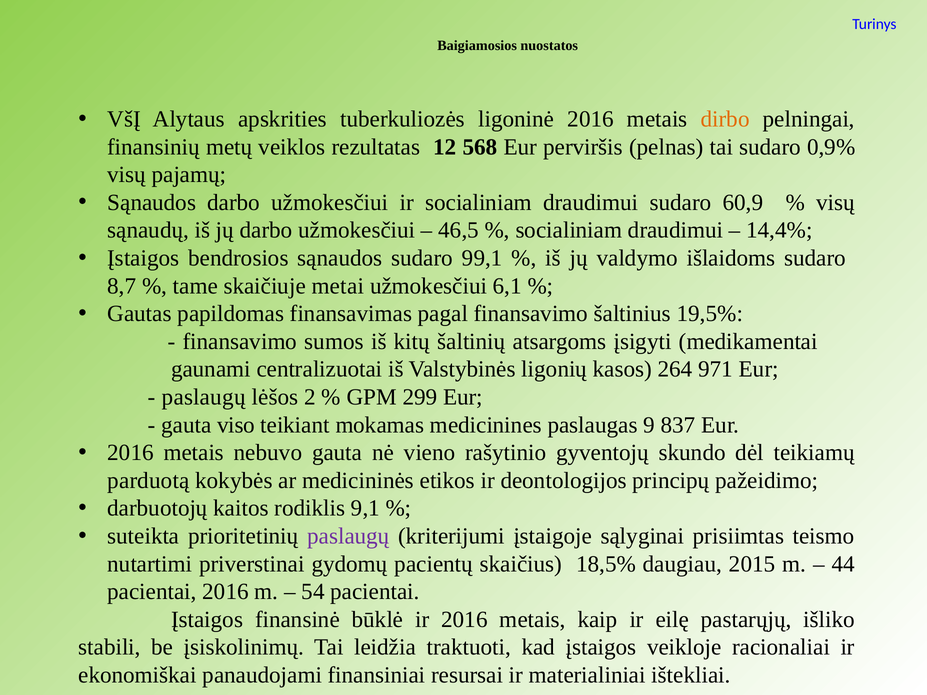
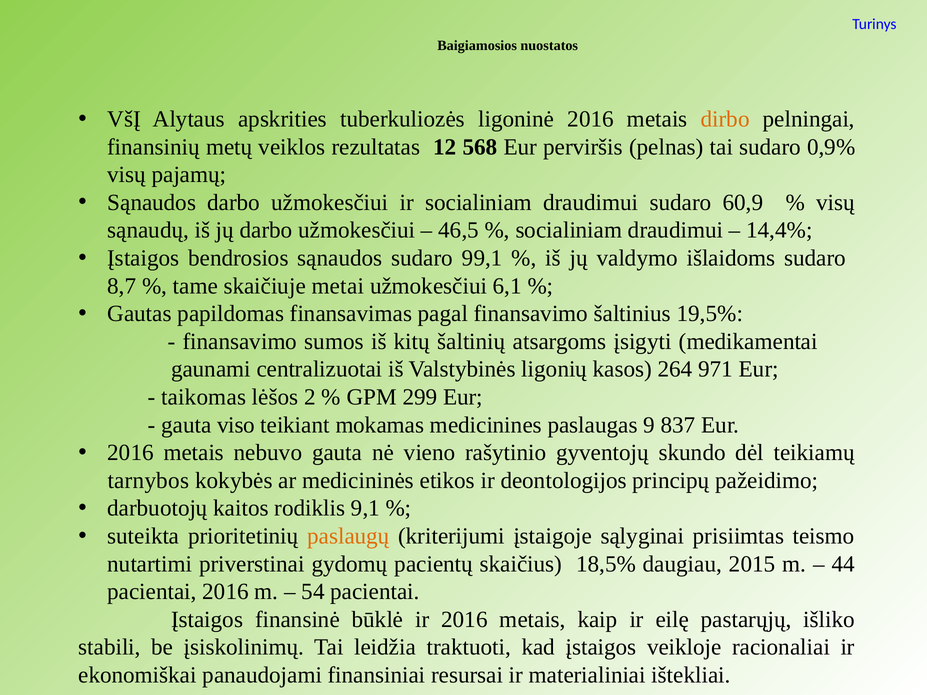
paslaugų: paslaugų -> taikomas (204, 397)
parduotą: parduotą -> tarnybos (148, 481)
paslaugų colour: purple -> orange (348, 536)
